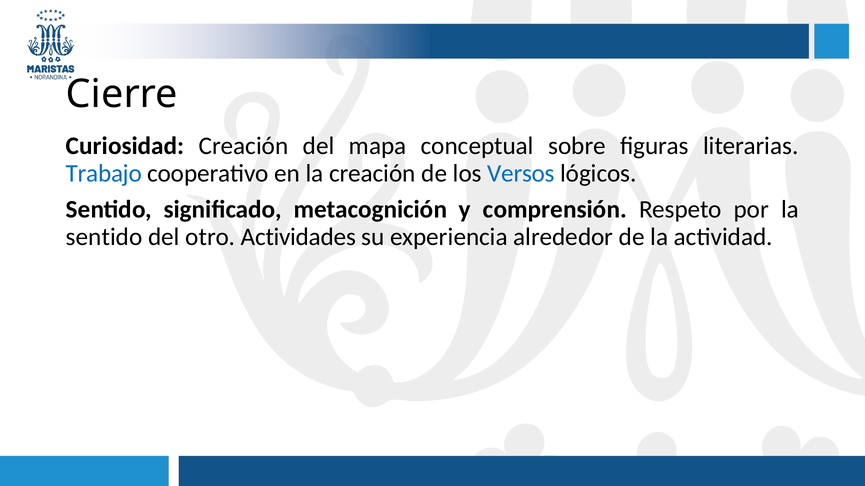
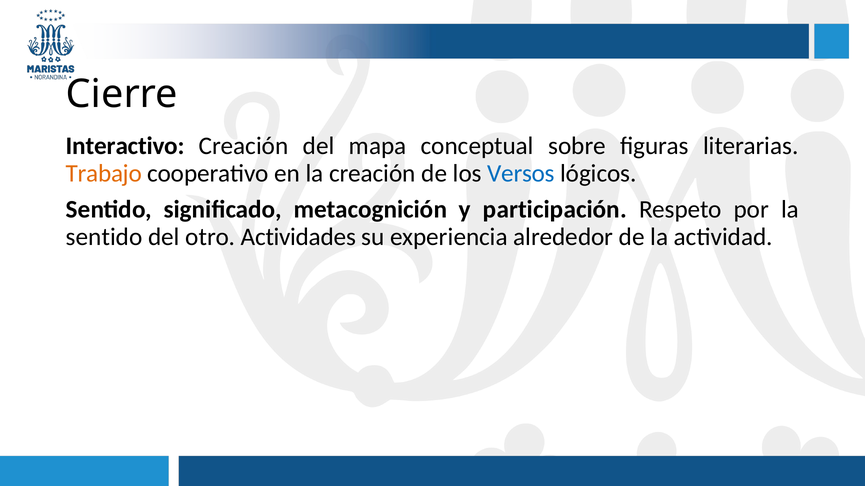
Curiosidad: Curiosidad -> Interactivo (125, 146)
Trabajo colour: blue -> orange (104, 173)
comprensión: comprensión -> participación (555, 210)
